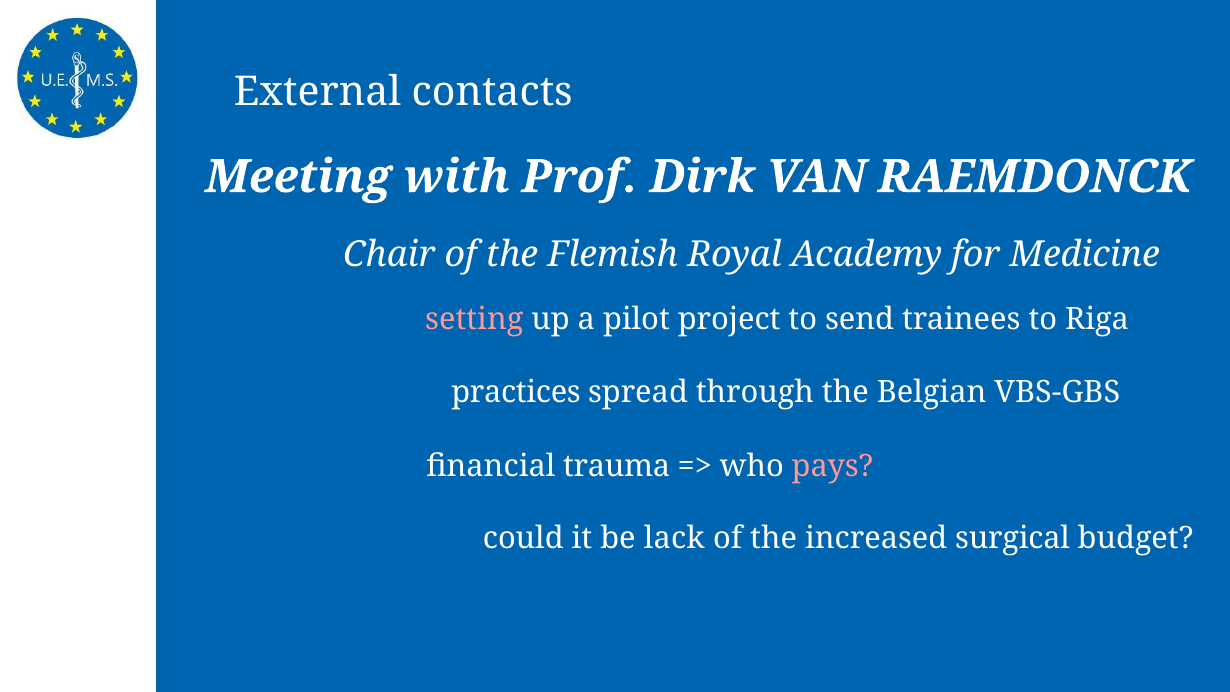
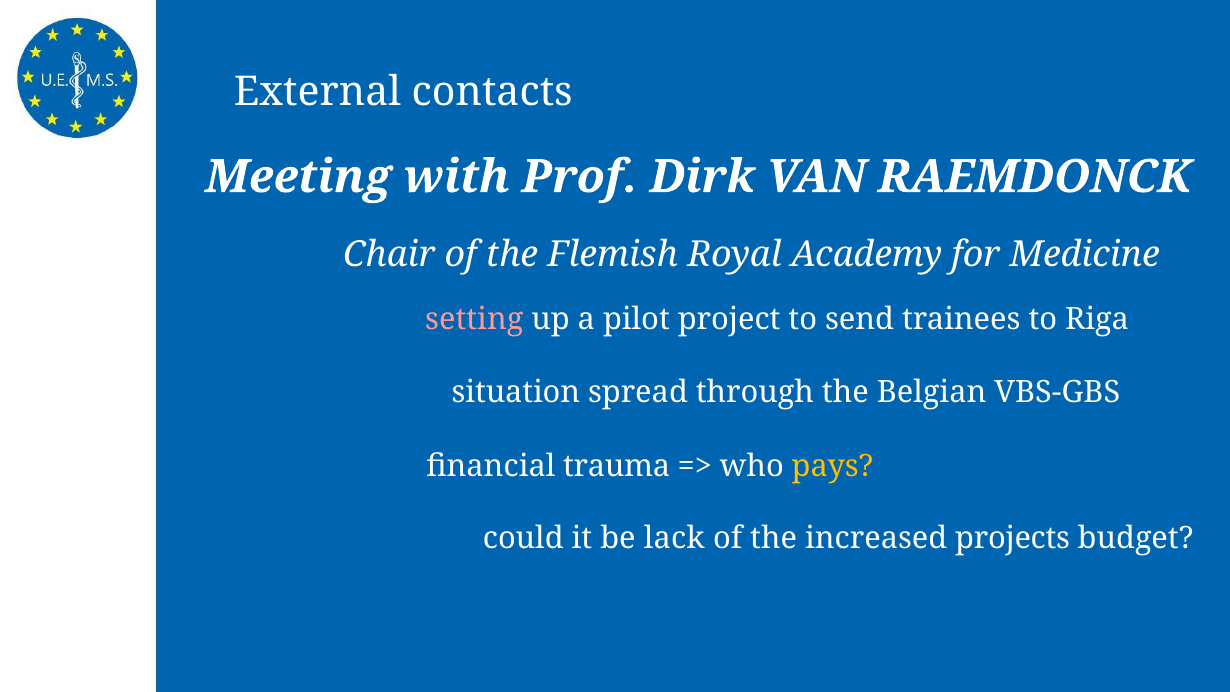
practices: practices -> situation (516, 392)
pays colour: pink -> yellow (833, 466)
surgical: surgical -> projects (1013, 538)
